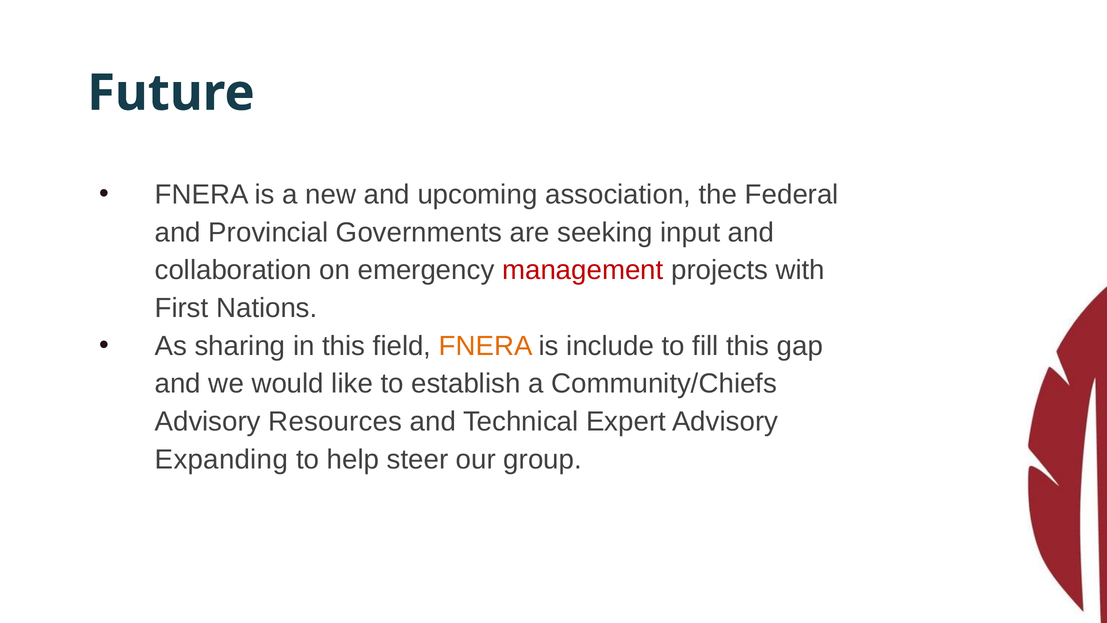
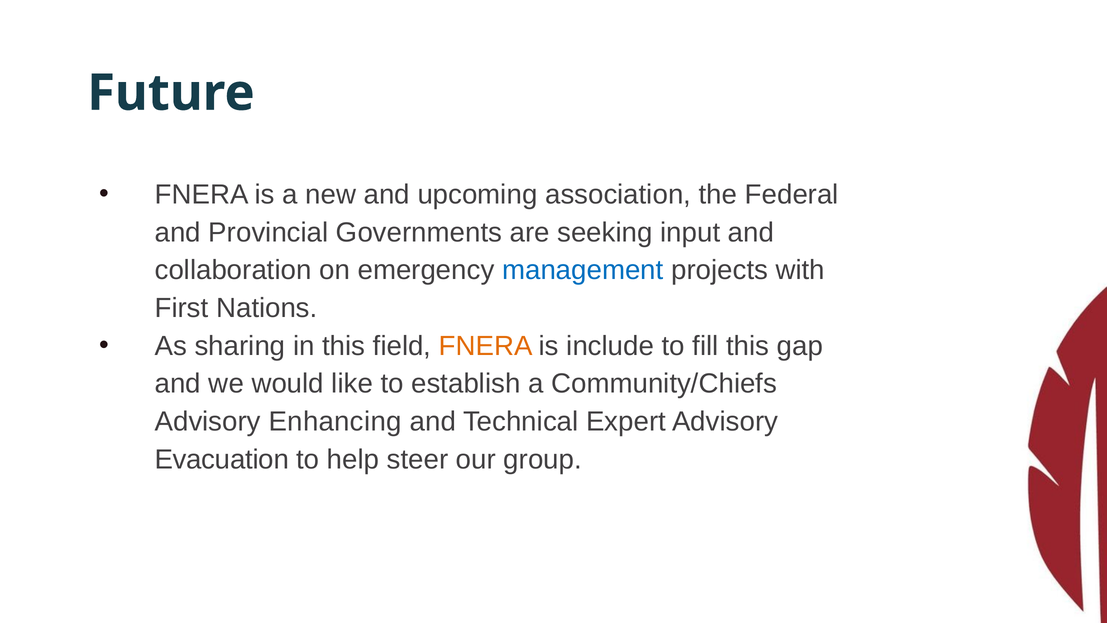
management colour: red -> blue (583, 270)
Resources: Resources -> Enhancing (335, 421)
Expanding: Expanding -> Evacuation (222, 459)
